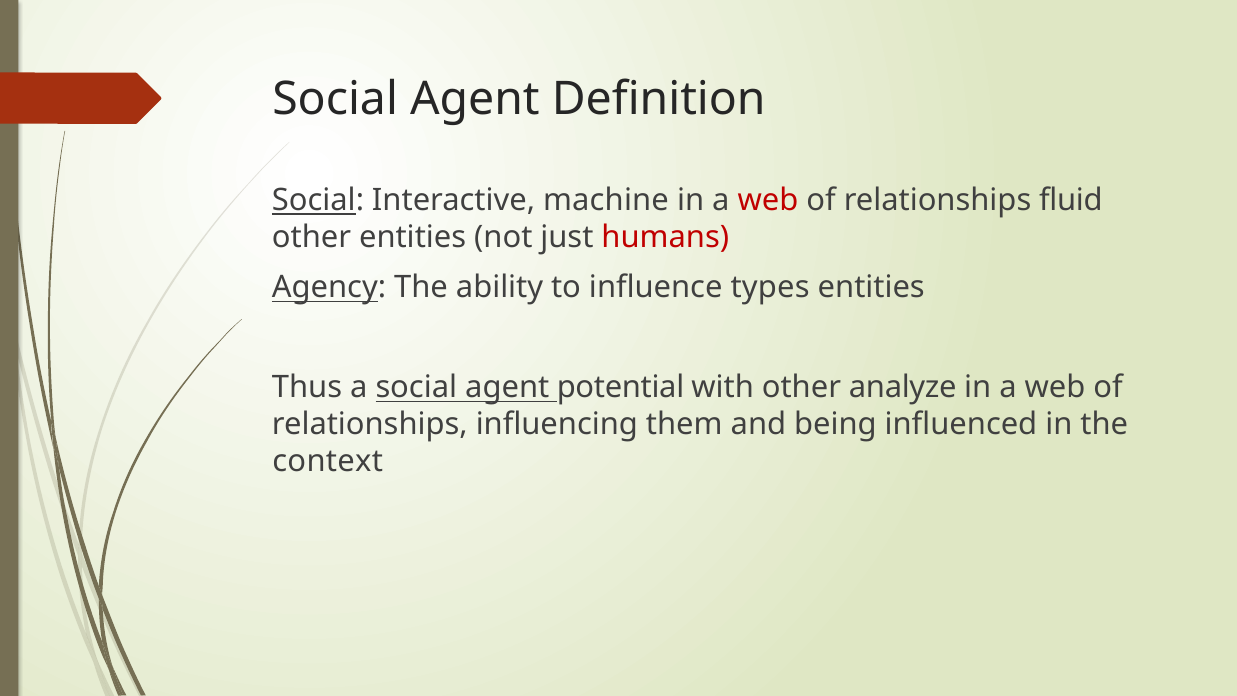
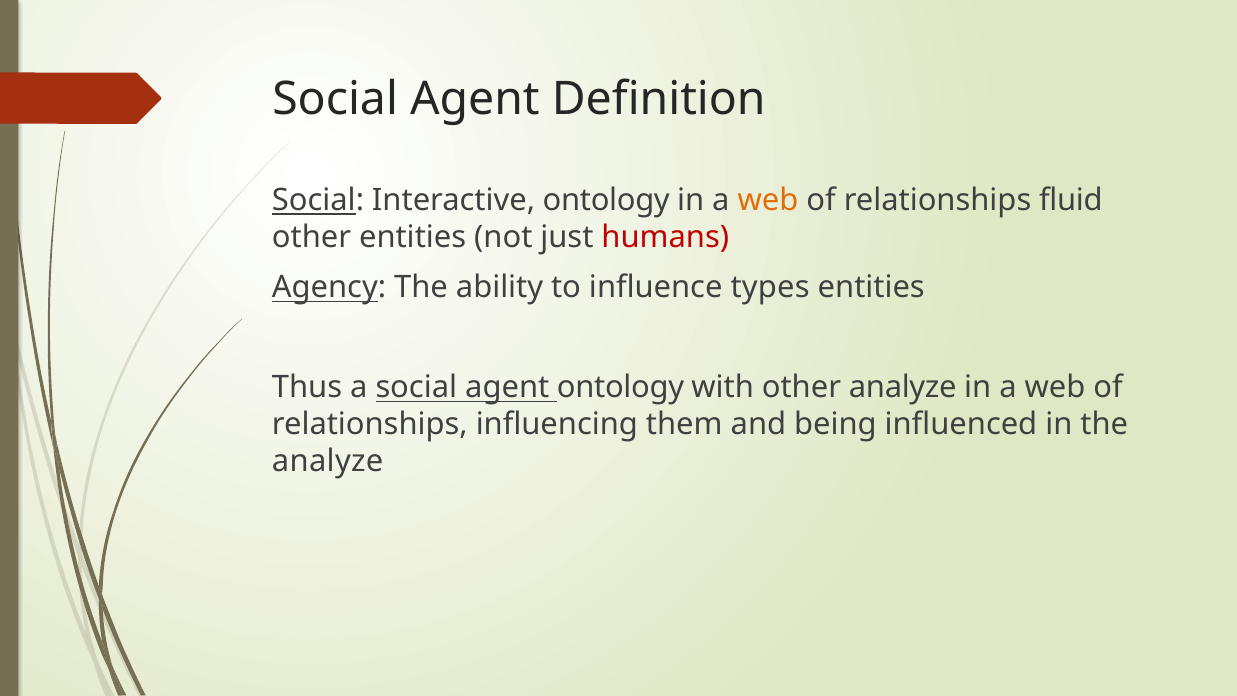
Interactive machine: machine -> ontology (606, 200)
web colour: red -> orange (768, 200)
agent potential: potential -> ontology (621, 387)
context: context -> analyze (328, 461)
